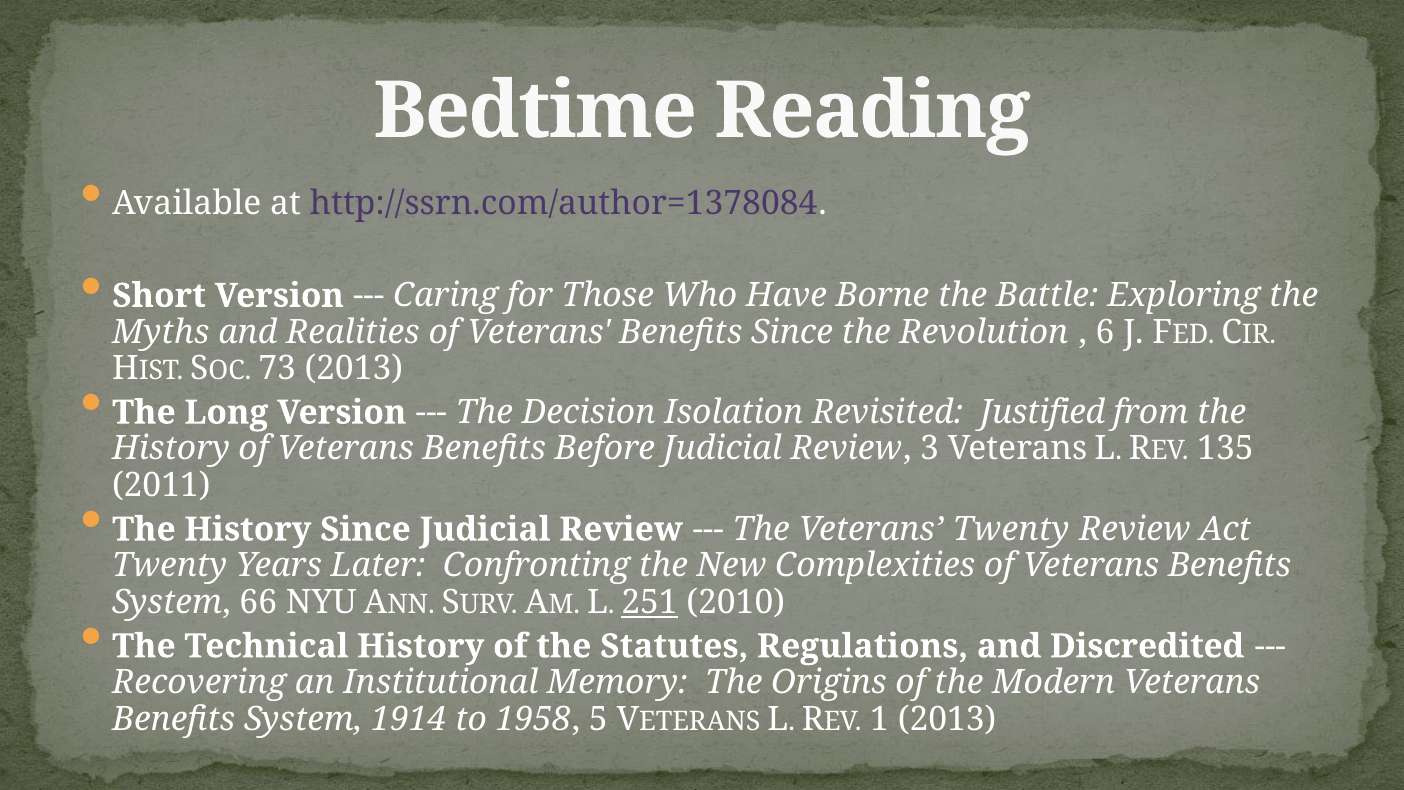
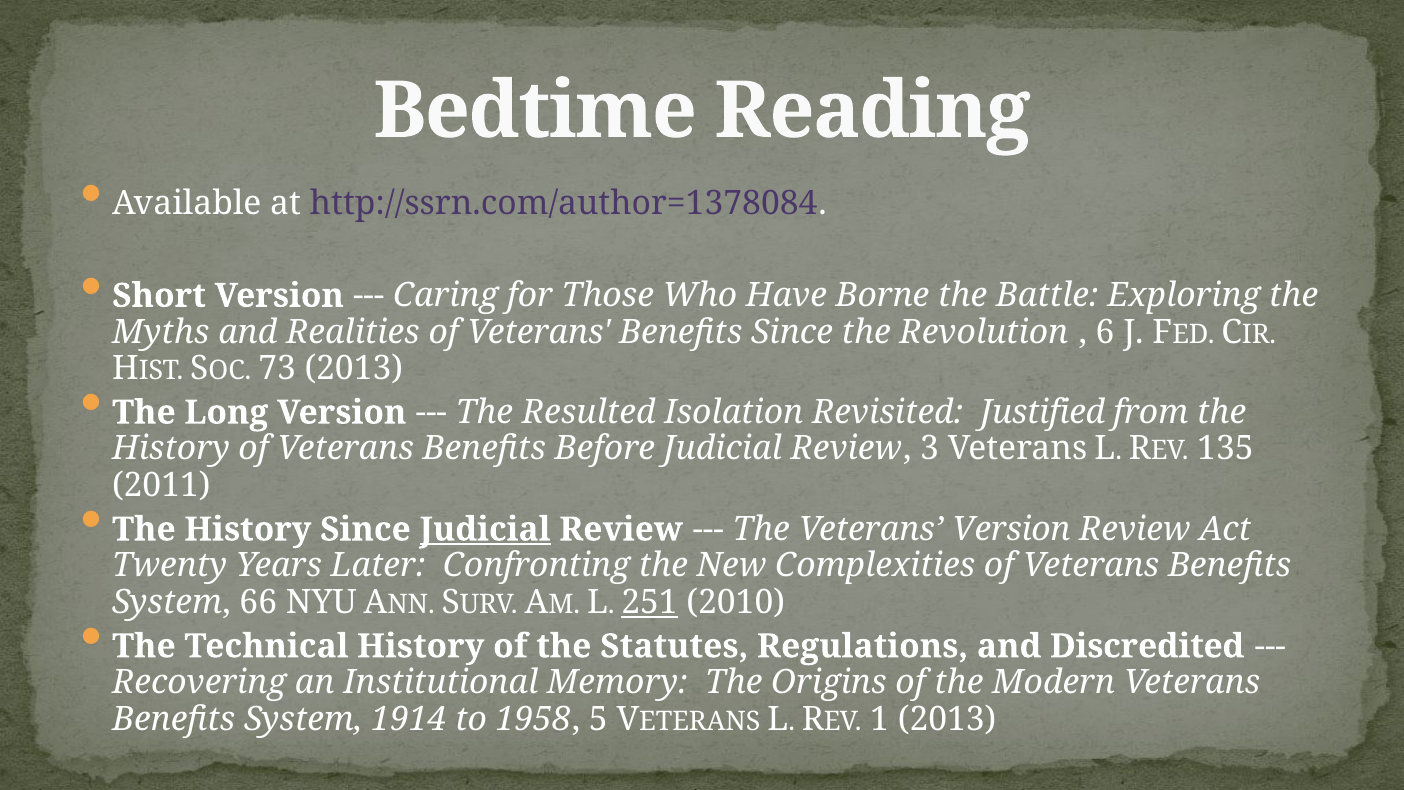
Decision: Decision -> Resulted (589, 412)
Judicial underline: none -> present (485, 529)
Veterans Twenty: Twenty -> Version (1011, 529)
